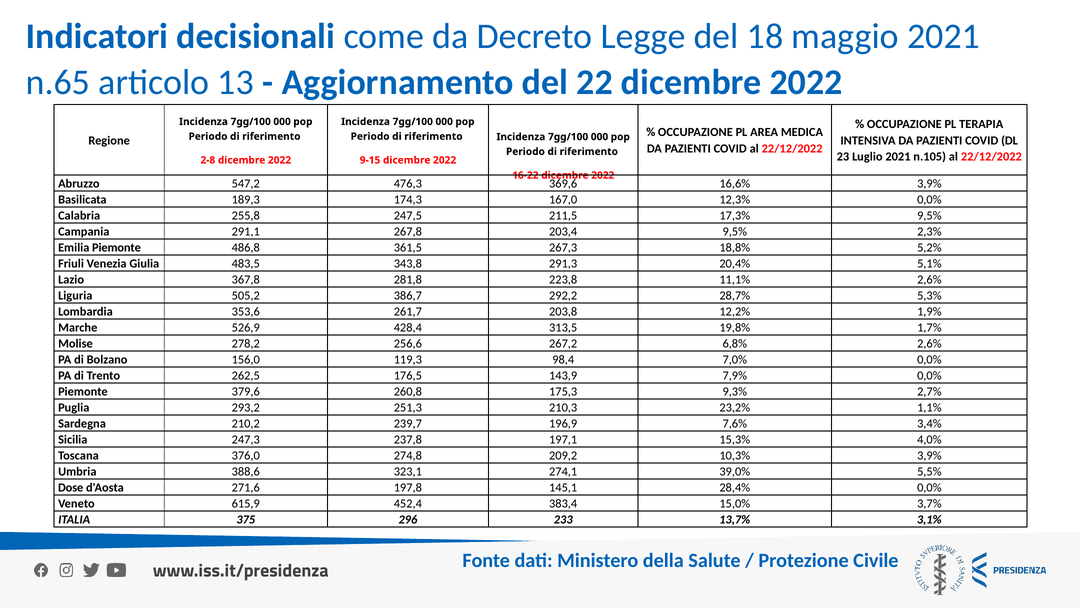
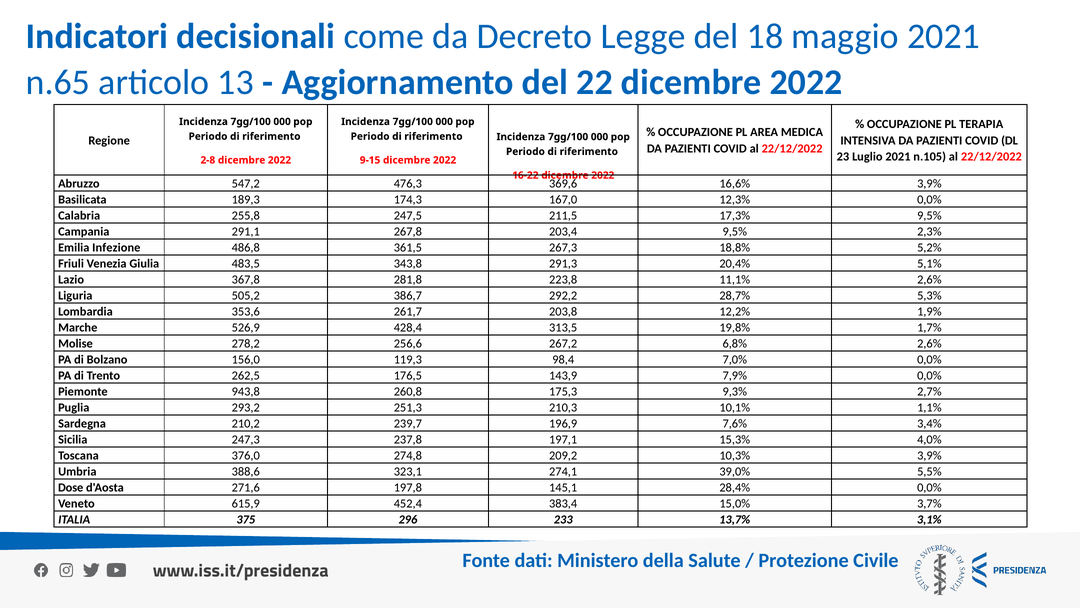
Emilia Piemonte: Piemonte -> Infezione (116, 248)
379,6: 379,6 -> 943,8 (246, 391)
23,2%: 23,2% -> 10,1% (735, 407)
